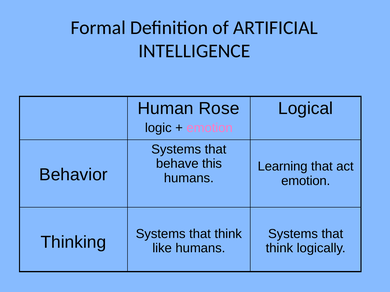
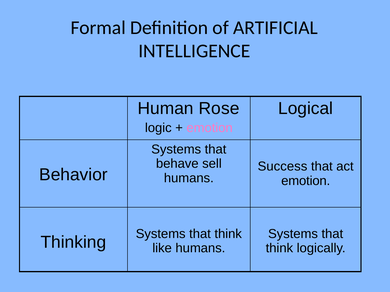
this: this -> sell (212, 164)
Learning: Learning -> Success (282, 167)
